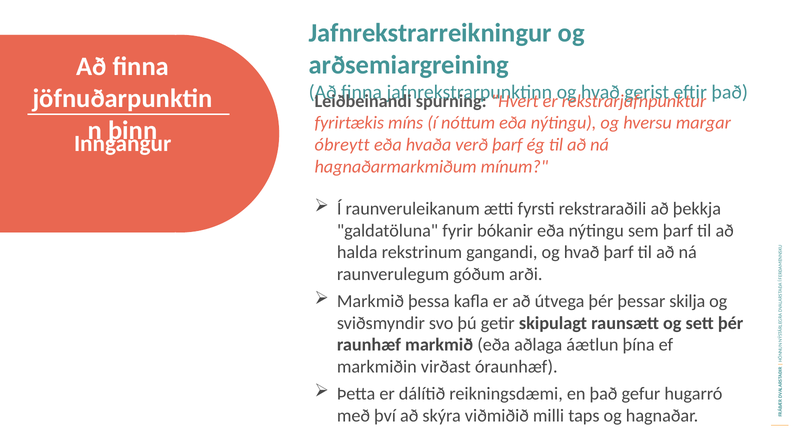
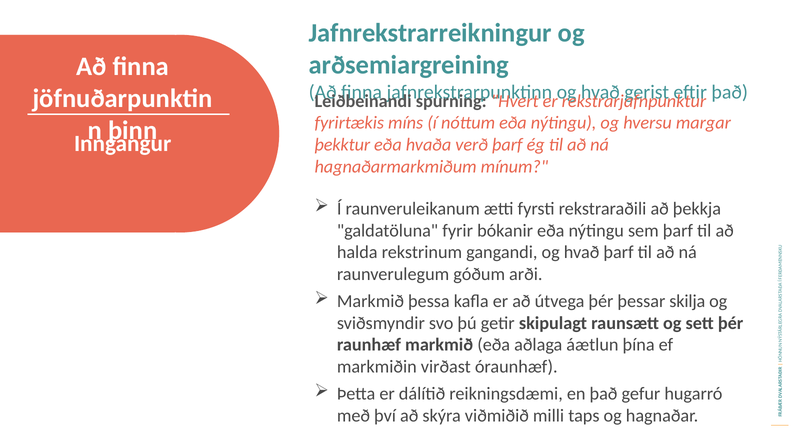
óbreytt: óbreytt -> þekktur (342, 145)
